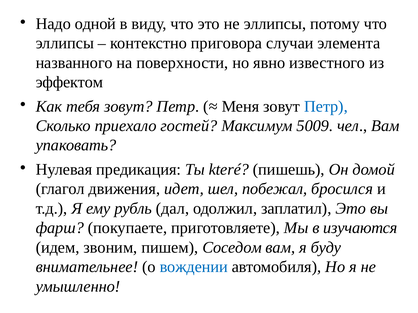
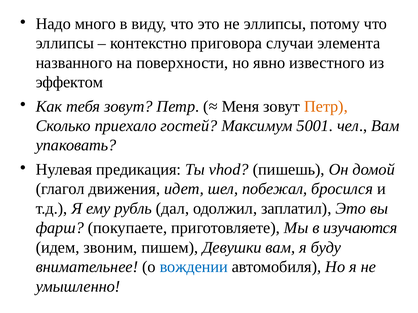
одной: одной -> много (95, 24)
Петр colour: blue -> orange (326, 106)
5009: 5009 -> 5001 (315, 126)
které: které -> vhod (229, 170)
Соседом: Соседом -> Девушки (232, 248)
